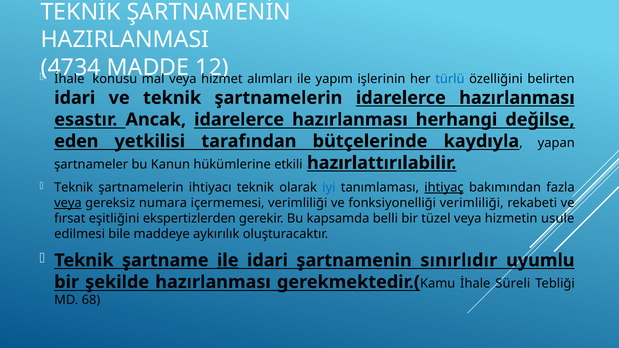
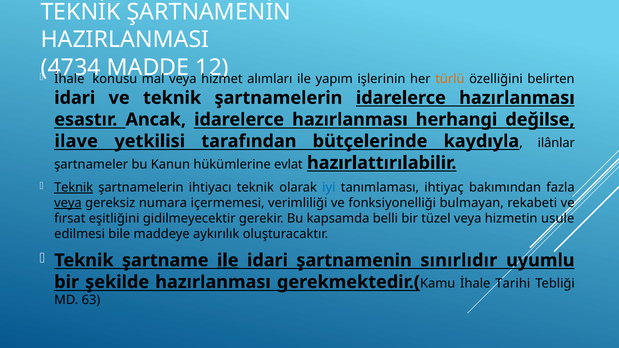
türlü colour: blue -> orange (450, 79)
eden: eden -> ilave (76, 141)
yapan: yapan -> ilânlar (556, 143)
etkili: etkili -> evlat (288, 165)
Teknik underline: none -> present (74, 188)
ihtiyaç underline: present -> none (444, 188)
fonksiyonelliği verimliliği: verimliliği -> bulmayan (472, 203)
ekspertizlerden: ekspertizlerden -> gidilmeyecektir (189, 219)
Süreli: Süreli -> Tarihi (513, 284)
68: 68 -> 63 (91, 300)
